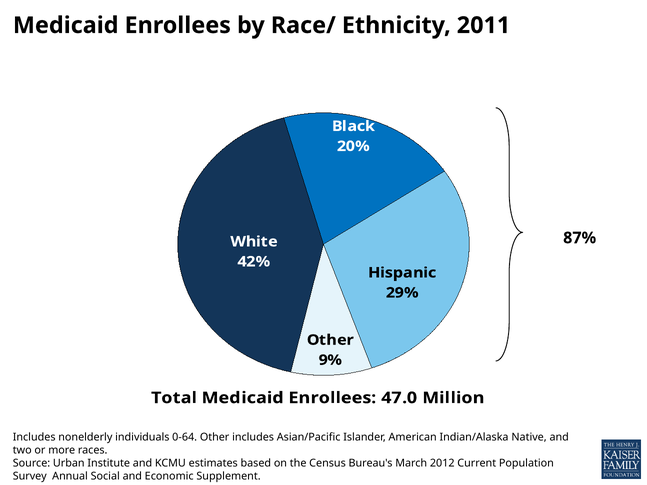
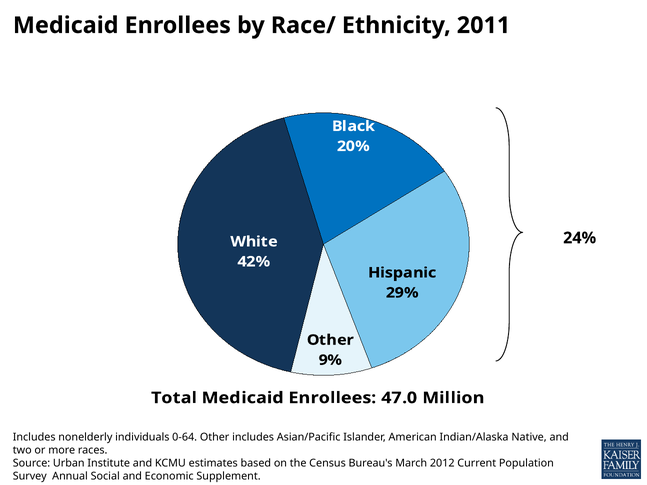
87%: 87% -> 24% (580, 238)
